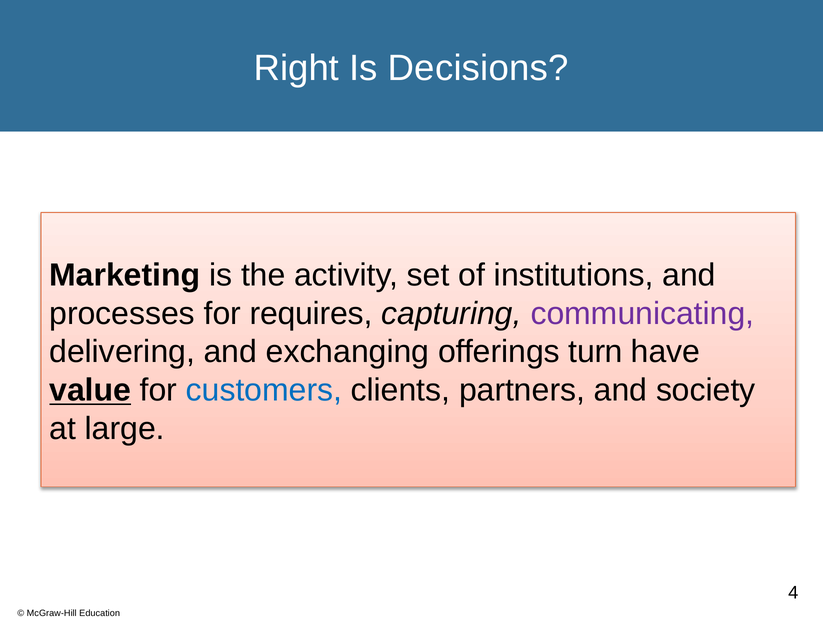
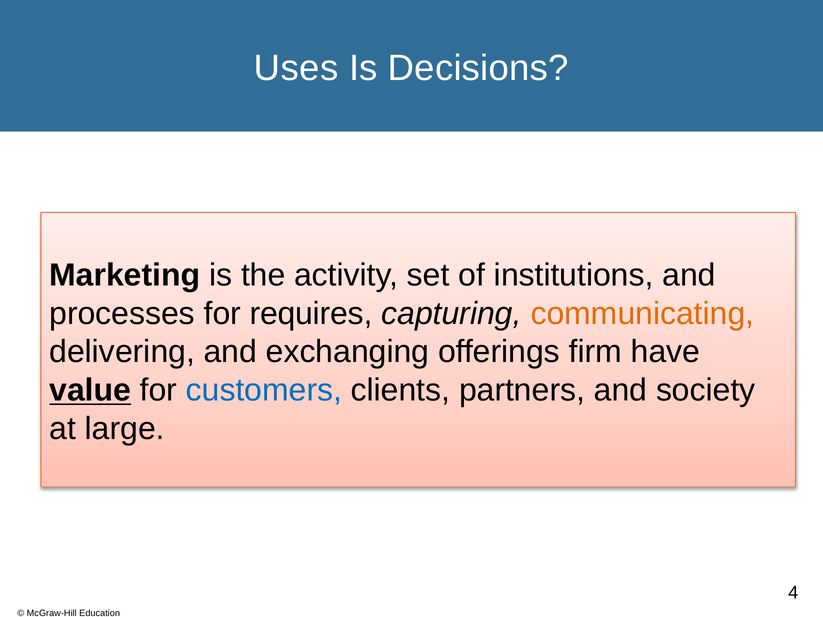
Right: Right -> Uses (296, 68)
communicating colour: purple -> orange (642, 314)
turn: turn -> firm (595, 352)
